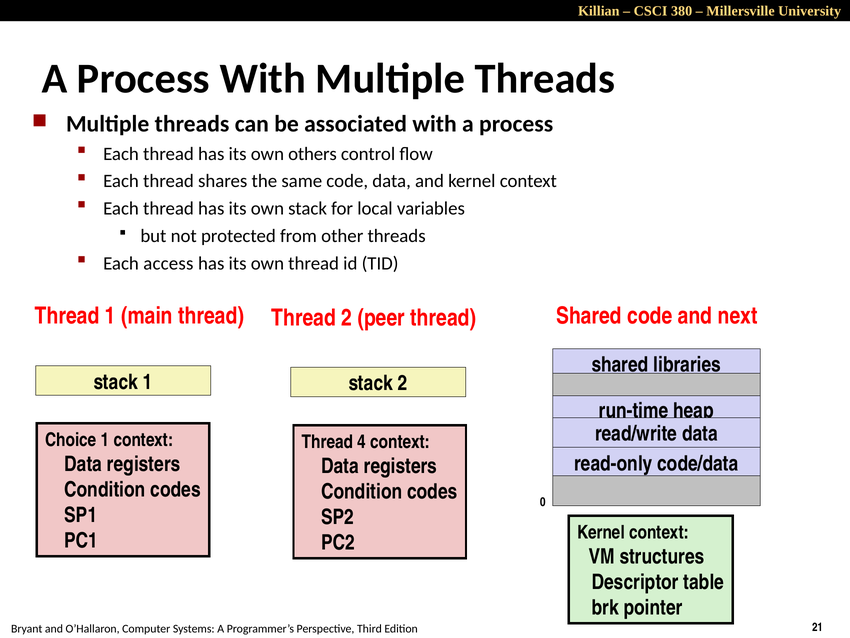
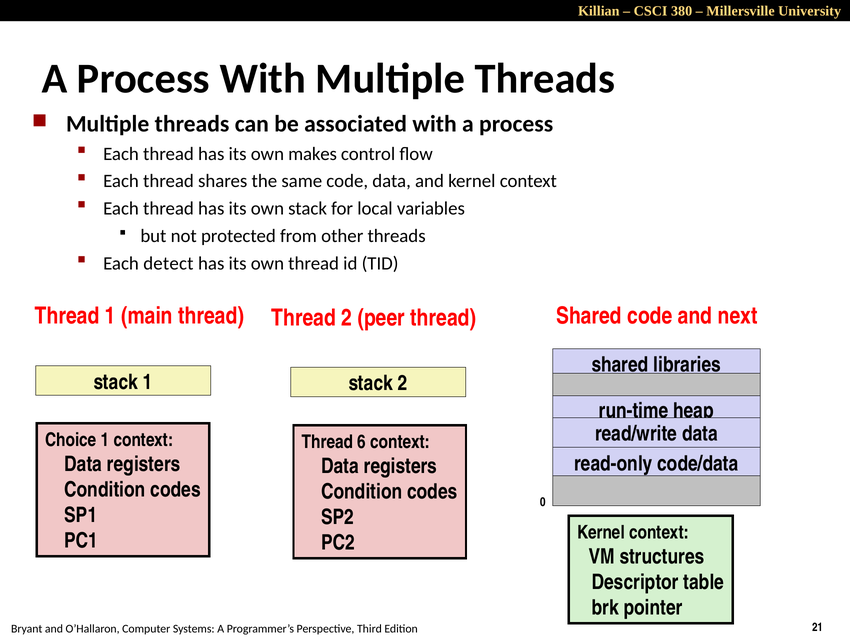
others: others -> makes (313, 154)
access: access -> detect (168, 263)
4: 4 -> 6 (362, 442)
